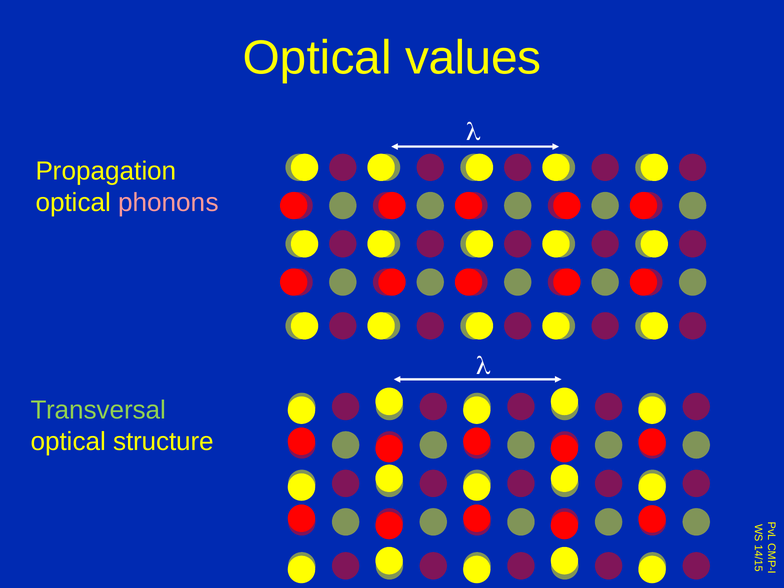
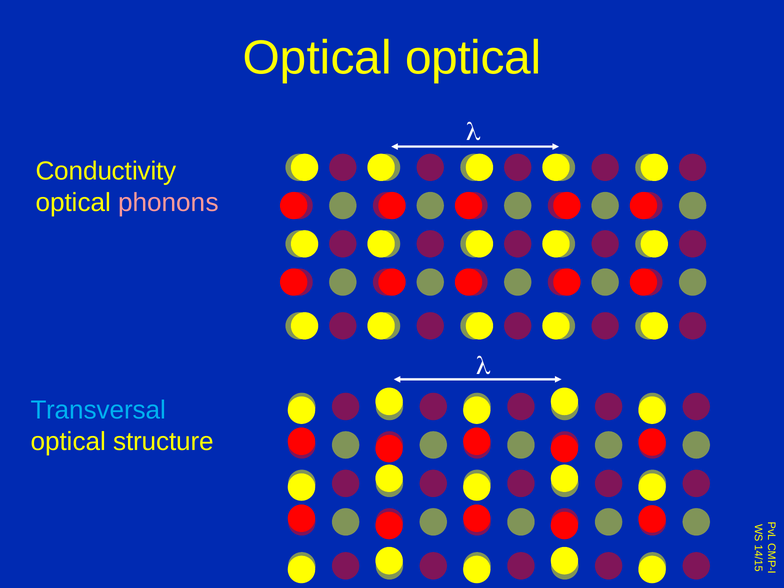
Optical values: values -> optical (473, 58)
Propagation: Propagation -> Conductivity (106, 171)
Transversal colour: light green -> light blue (98, 410)
